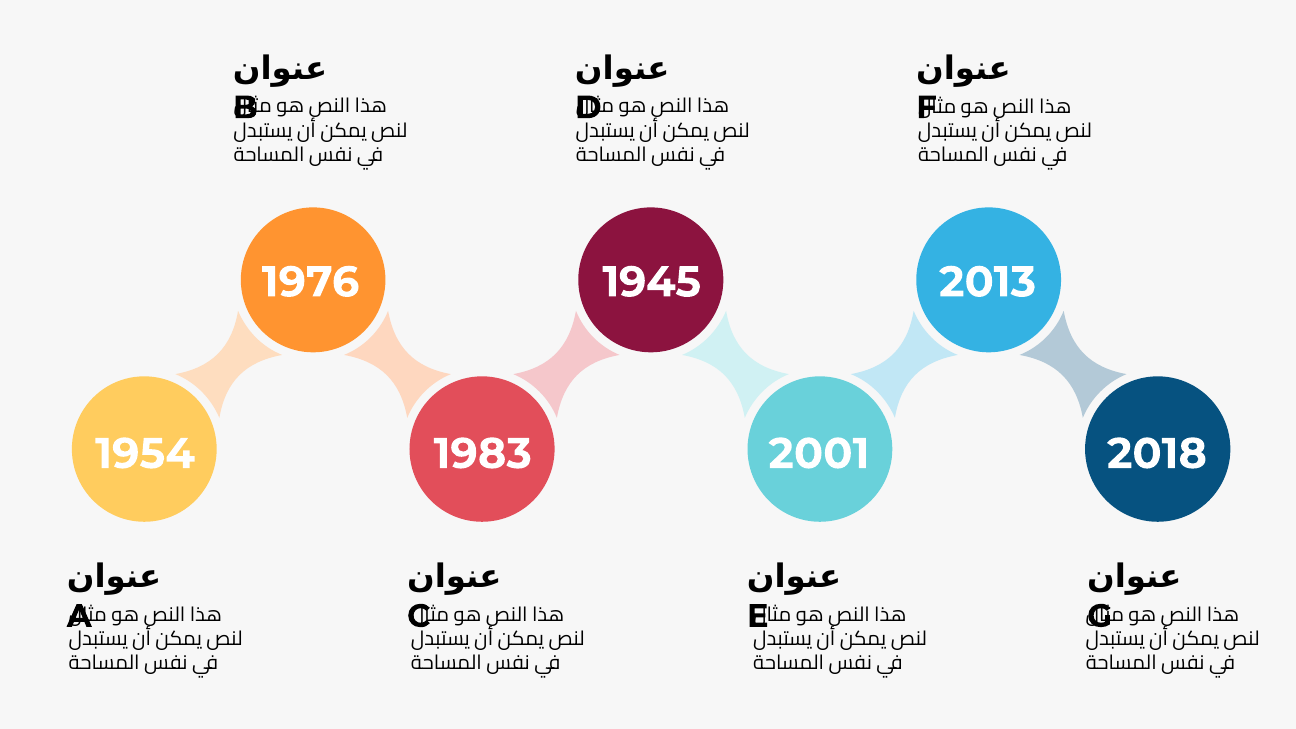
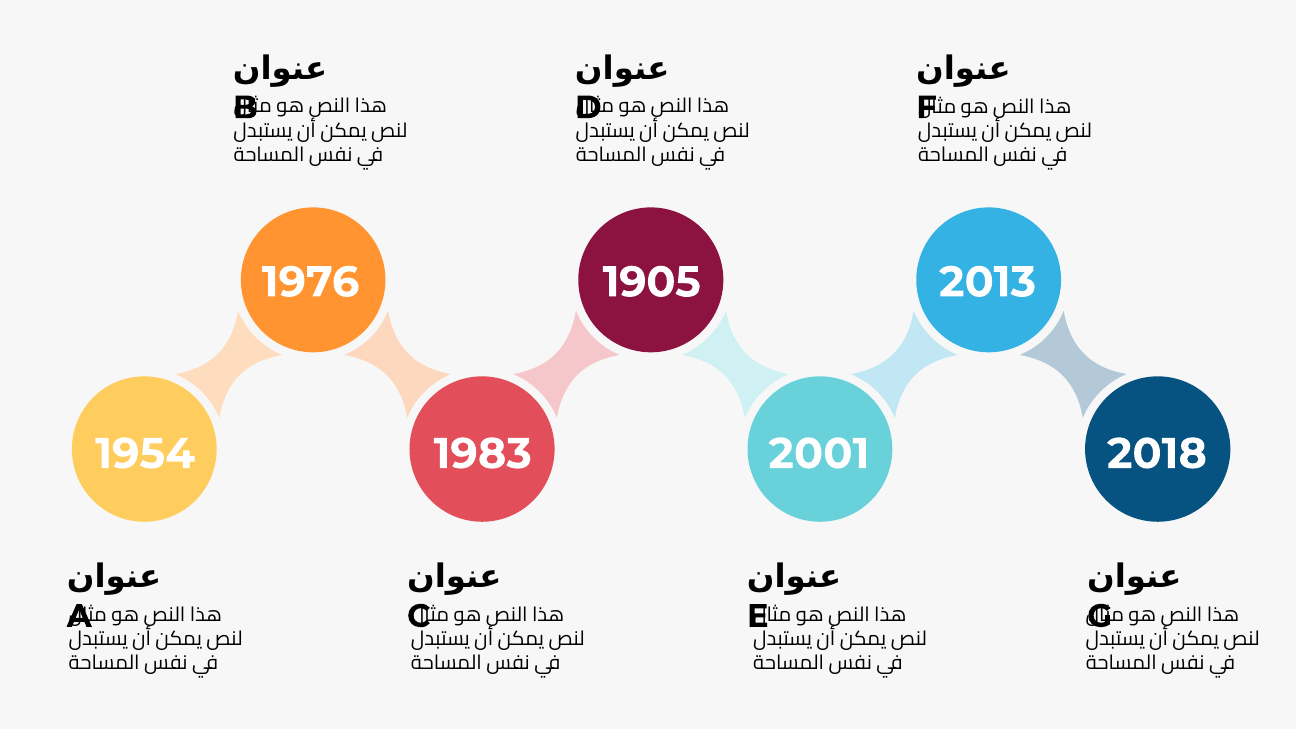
1945: 1945 -> 1905 (652, 282)
